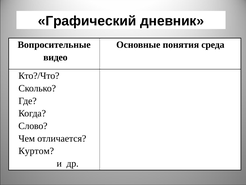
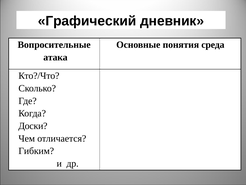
видео: видео -> атака (55, 57)
Слово: Слово -> Доски (33, 126)
Куртом: Куртом -> Гибким (36, 151)
